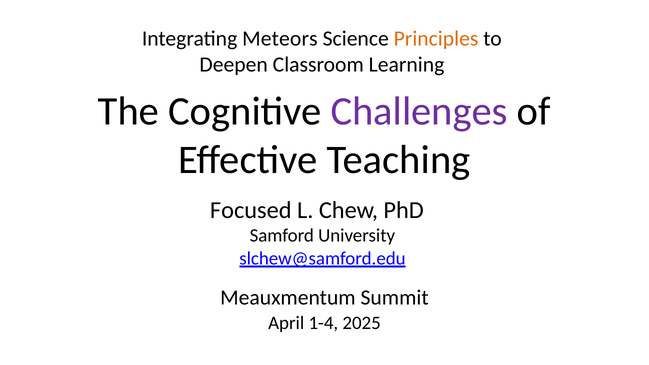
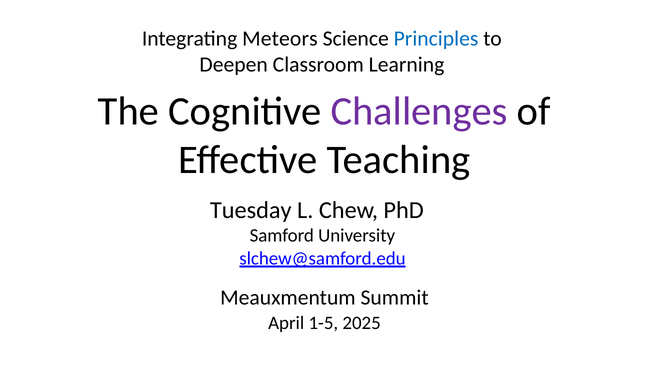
Principles colour: orange -> blue (436, 39)
Focused: Focused -> Tuesday (251, 210)
1-4: 1-4 -> 1-5 (323, 323)
